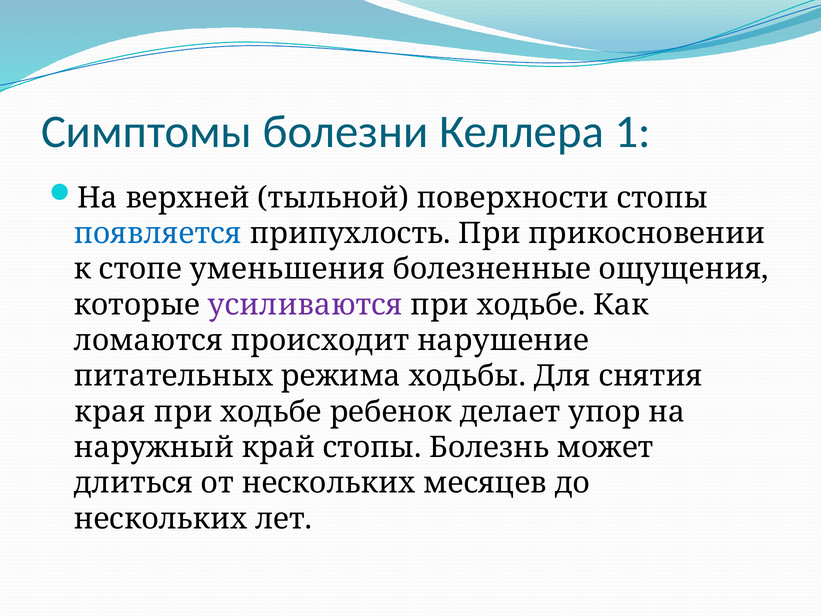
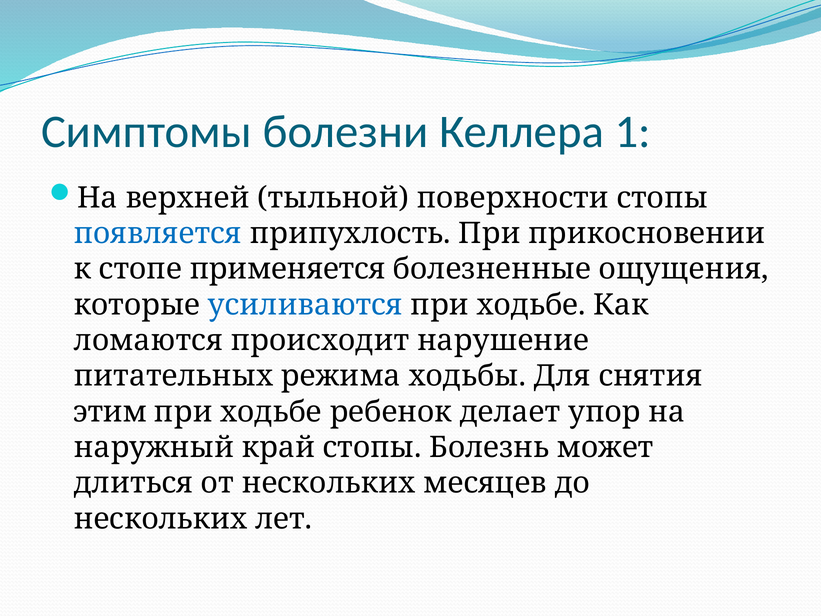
уменьшения: уменьшения -> применяется (288, 269)
усиливаются colour: purple -> blue (305, 305)
края: края -> этим (110, 412)
